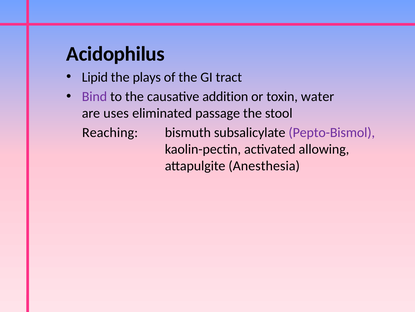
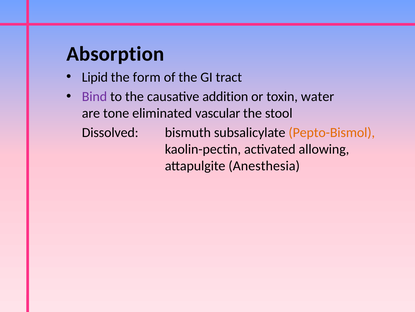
Acidophilus: Acidophilus -> Absorption (115, 54)
plays: plays -> form (147, 77)
uses: uses -> tone (116, 113)
passage: passage -> vascular (218, 113)
Reaching: Reaching -> Dissolved (110, 132)
Pepto-Bismol colour: purple -> orange (332, 132)
